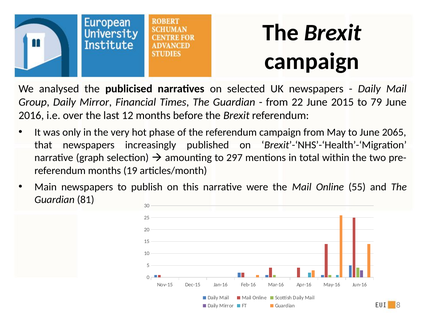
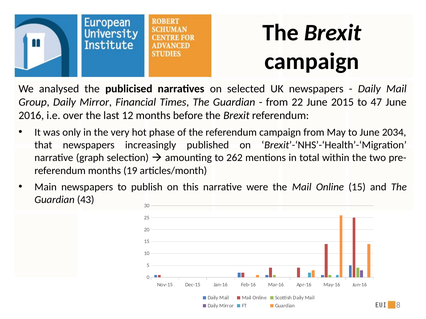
79: 79 -> 47 (376, 102)
2065: 2065 -> 2034 (394, 132)
297: 297 -> 262 (234, 158)
Online 55: 55 -> 15 (357, 187)
81: 81 -> 43 (86, 200)
